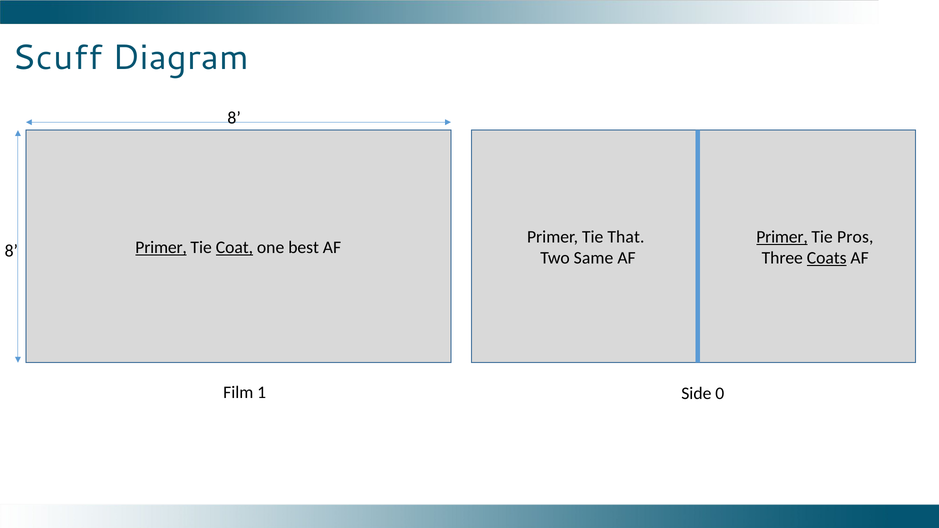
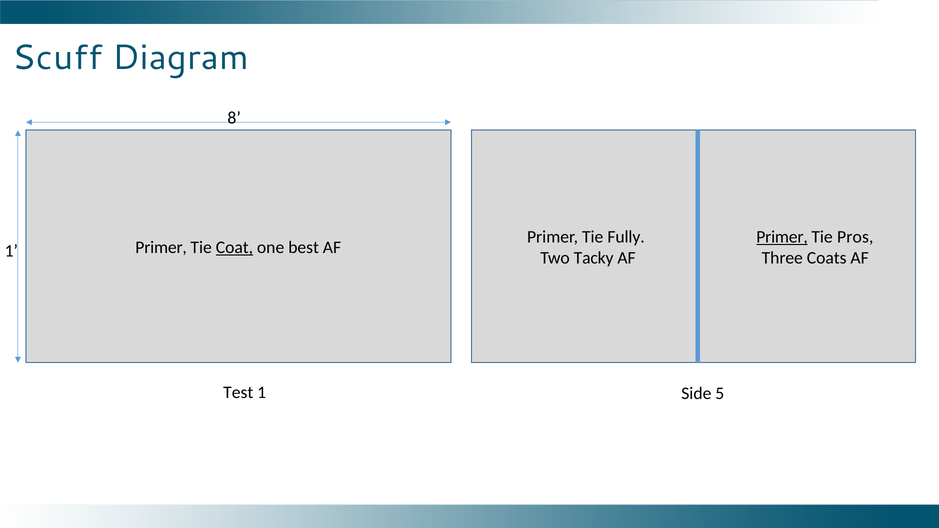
That: That -> Fully (626, 237)
Primer underline: present -> none (161, 248)
8: 8 -> 1 (11, 251)
Same: Same -> Tacky (594, 258)
Coats underline: present -> none (827, 258)
Film: Film -> Test (238, 393)
0: 0 -> 5 (720, 394)
